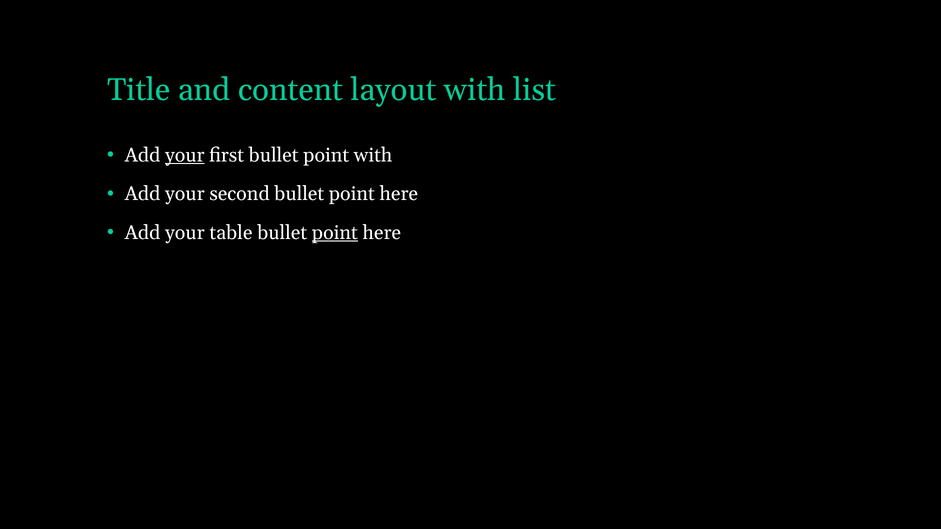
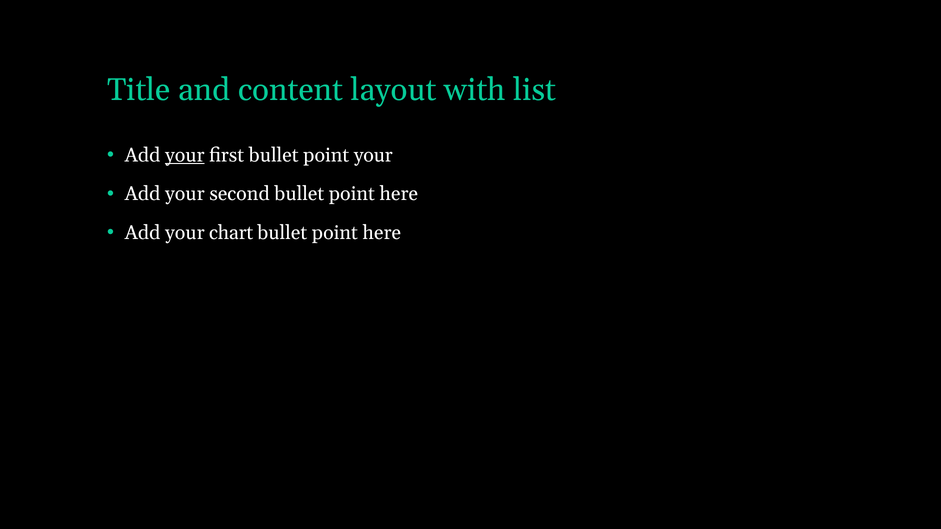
point with: with -> your (373, 155)
table: table -> chart (231, 233)
point underline: present -> none (335, 233)
